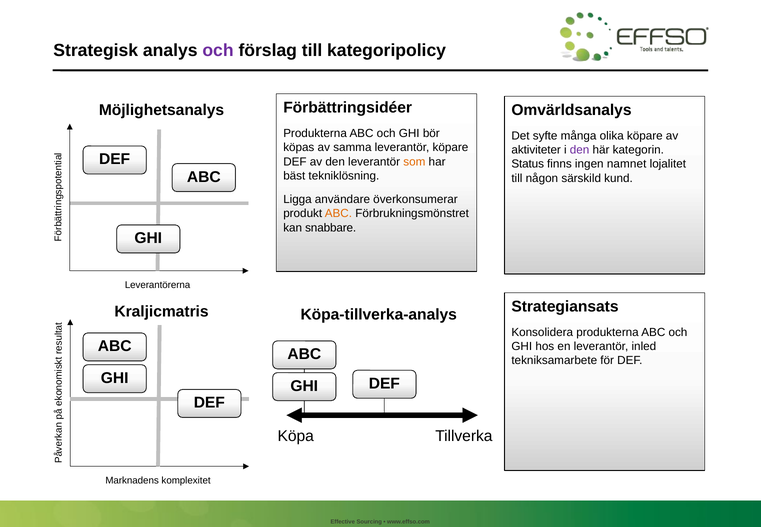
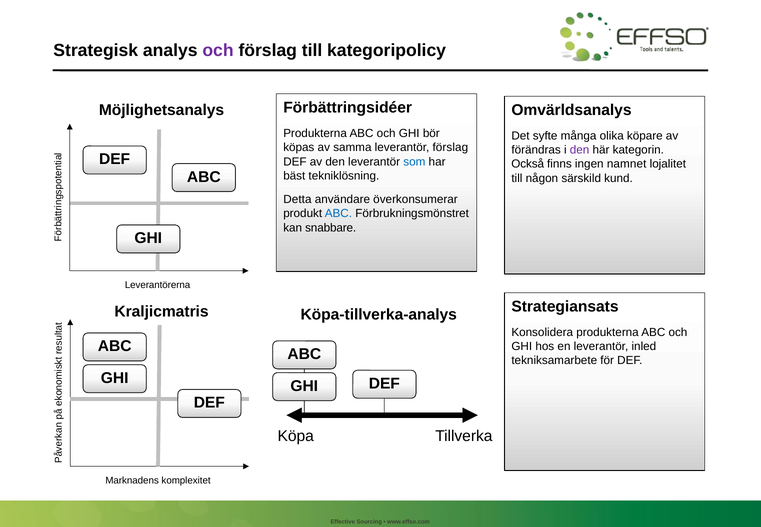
leverantör köpare: köpare -> förslag (450, 148)
aktiviteter: aktiviteter -> förändras (536, 150)
som colour: orange -> blue (414, 162)
Status: Status -> Också (528, 164)
Ligga: Ligga -> Detta (297, 199)
ABC colour: orange -> blue (338, 214)
